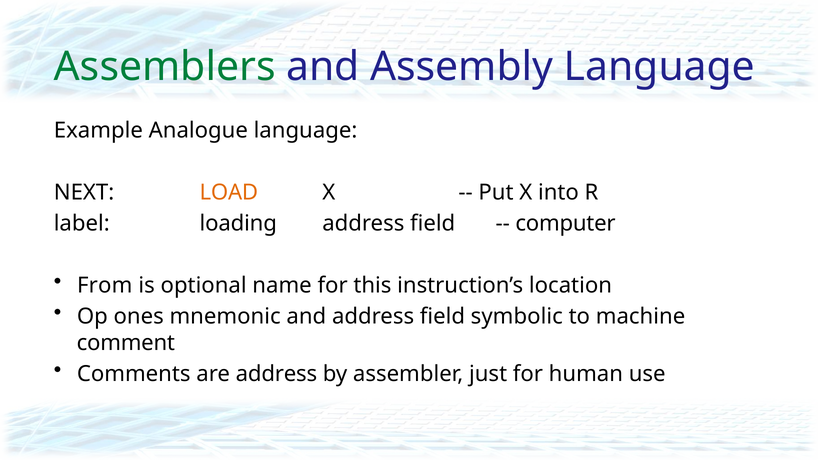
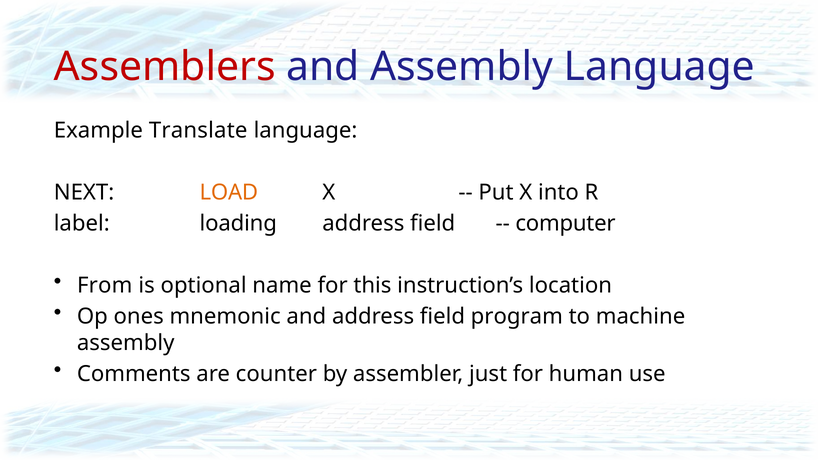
Assemblers colour: green -> red (165, 67)
Analogue: Analogue -> Translate (198, 130)
symbolic: symbolic -> program (517, 316)
comment: comment -> assembly (126, 343)
are address: address -> counter (276, 374)
